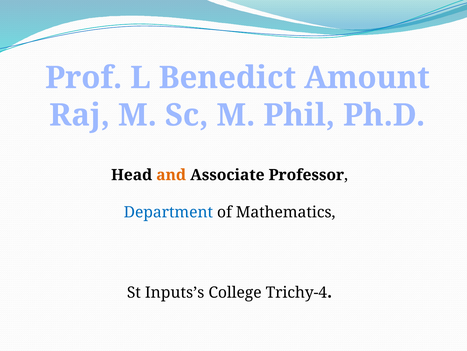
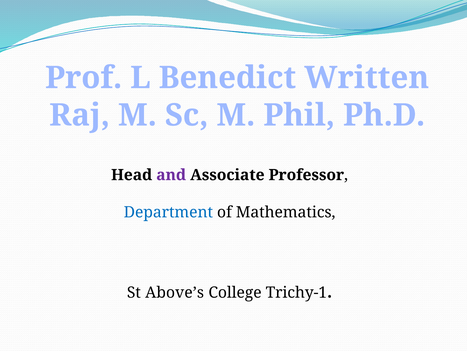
Amount: Amount -> Written (367, 78)
and colour: orange -> purple (171, 175)
Inputs’s: Inputs’s -> Above’s (175, 292)
Trichy-4: Trichy-4 -> Trichy-1 (296, 292)
